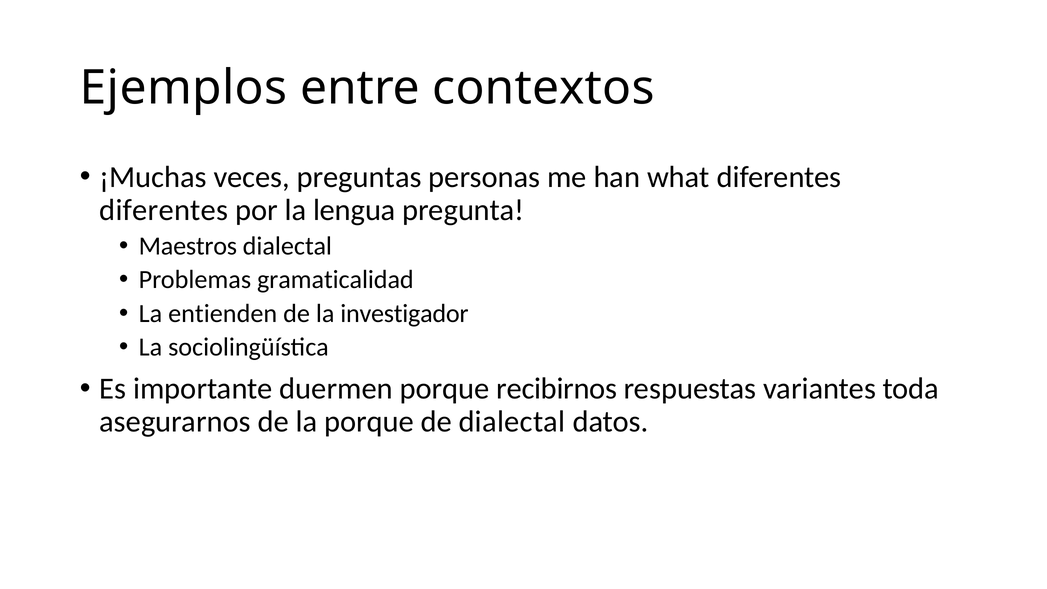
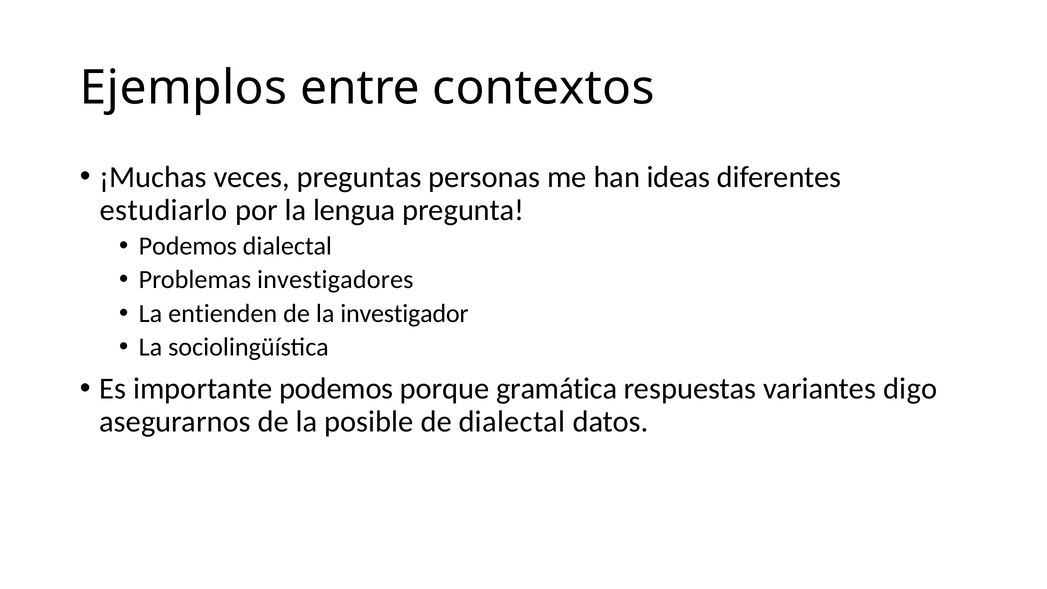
what: what -> ideas (678, 177)
diferentes: diferentes -> estudiarlo (164, 210)
Maestros: Maestros -> Podemos (188, 246)
gramaticalidad: gramaticalidad -> investigadores (335, 280)
importante duermen: duermen -> podemos (336, 389)
recibirnos: recibirnos -> gramática (557, 389)
toda: toda -> digo (910, 389)
la porque: porque -> posible (369, 422)
